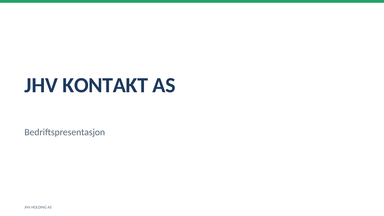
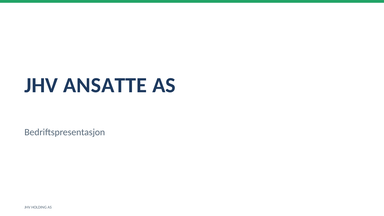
KONTAKT: KONTAKT -> ANSATTE (105, 85)
